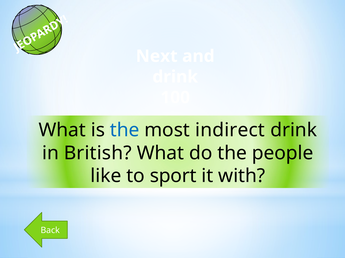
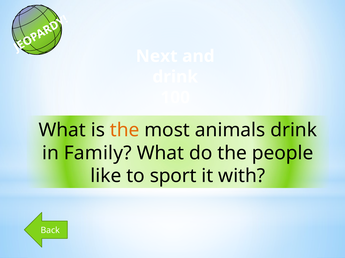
the colour: blue -> orange (125, 130)
indirect: indirect -> animals (230, 130)
British: British -> Family (98, 153)
